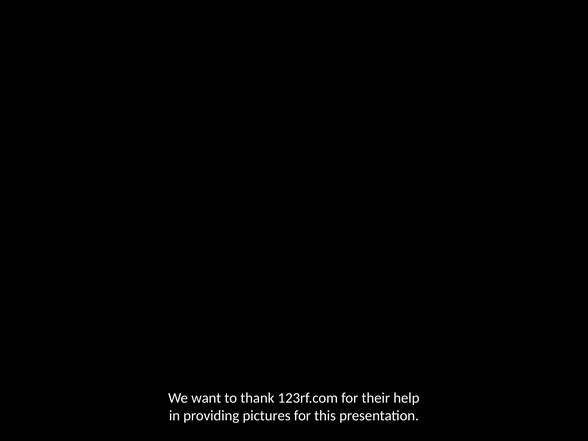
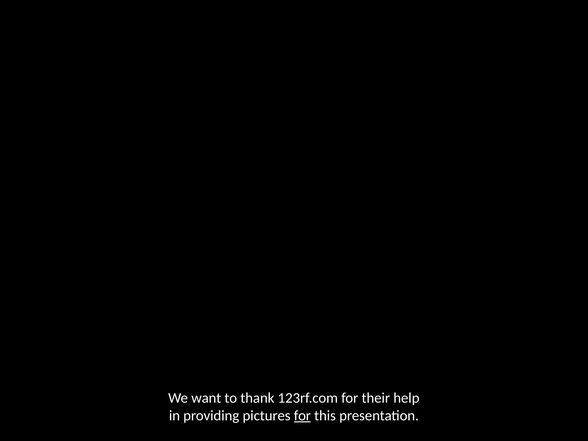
for underline: none -> present (302, 416)
